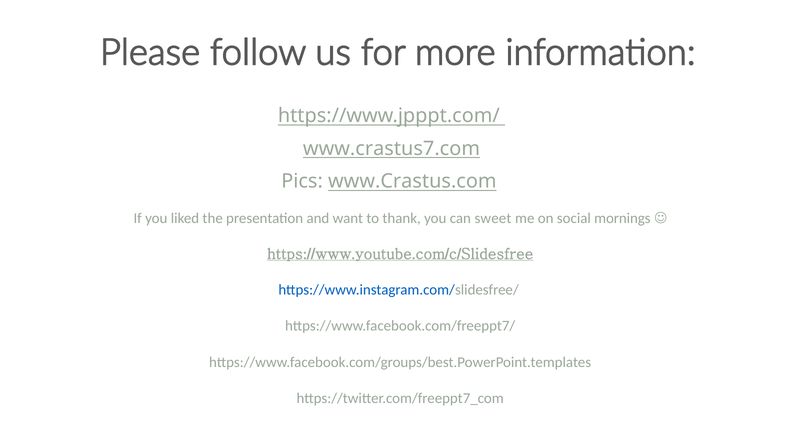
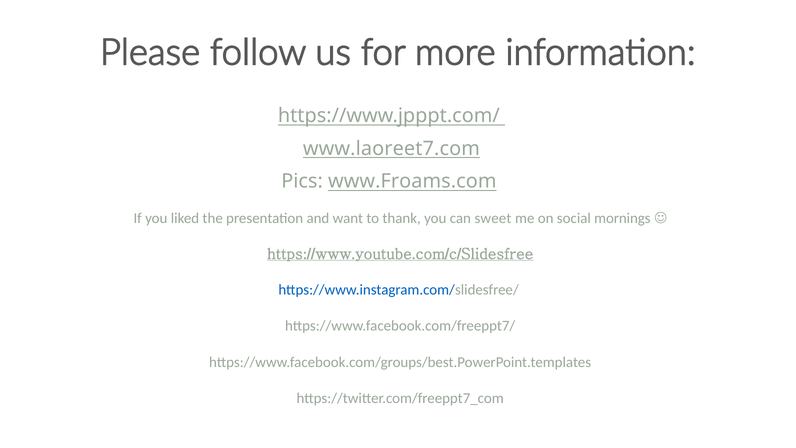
www.crastus7.com: www.crastus7.com -> www.laoreet7.com (391, 148)
www.Crastus.com: www.Crastus.com -> www.Froams.com (412, 181)
